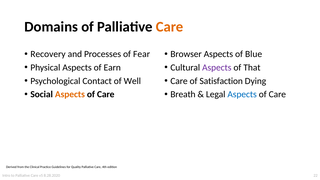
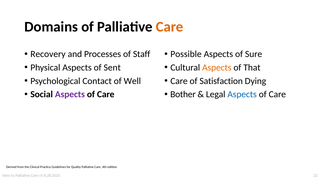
Fear: Fear -> Staff (142, 54)
Browser: Browser -> Possible (186, 54)
Blue: Blue -> Sure (254, 54)
Earn: Earn -> Sent (112, 68)
Aspects colour: purple -> orange (217, 68)
Aspects colour: orange -> purple (70, 94)
Breath: Breath -> Bother (183, 94)
